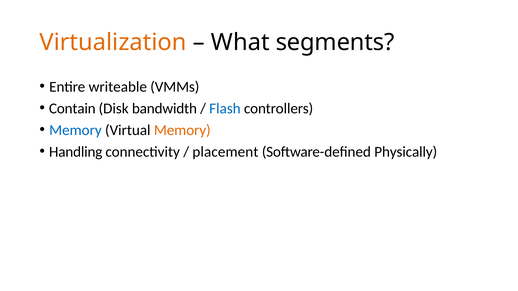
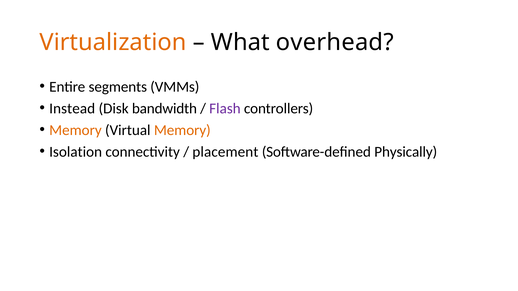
segments: segments -> overhead (335, 42)
writeable: writeable -> segments (118, 87)
Contain: Contain -> Instead (72, 109)
Flash colour: blue -> purple (225, 109)
Memory colour: blue -> orange (75, 130)
Handling: Handling -> Isolation (76, 152)
